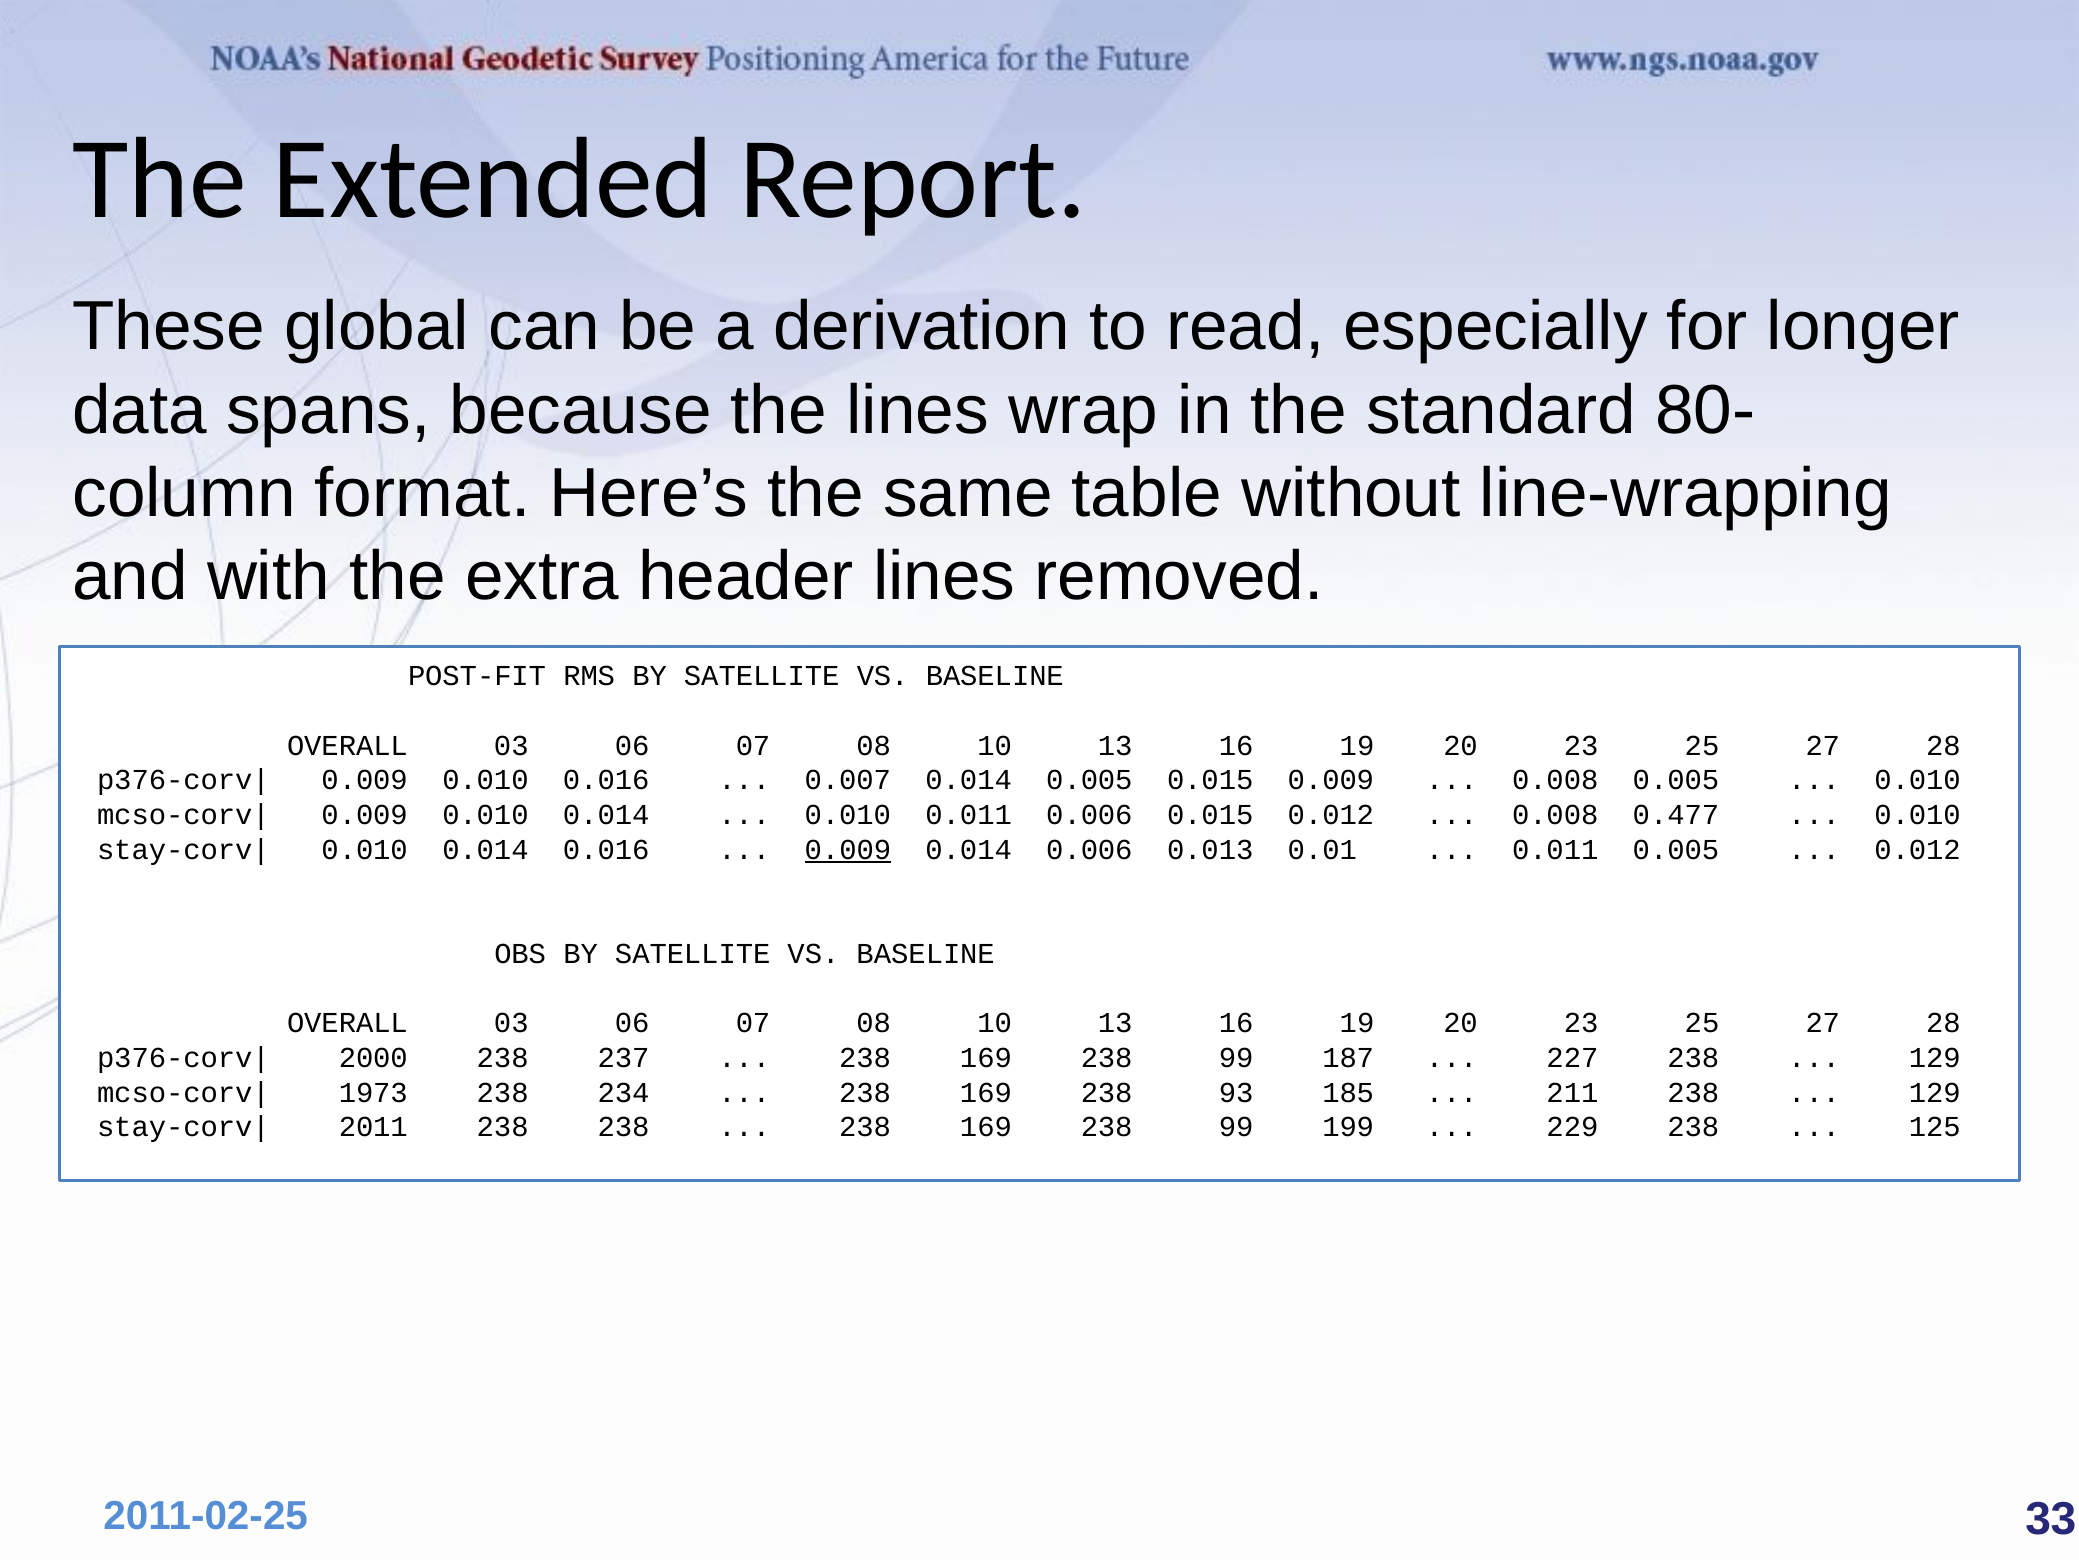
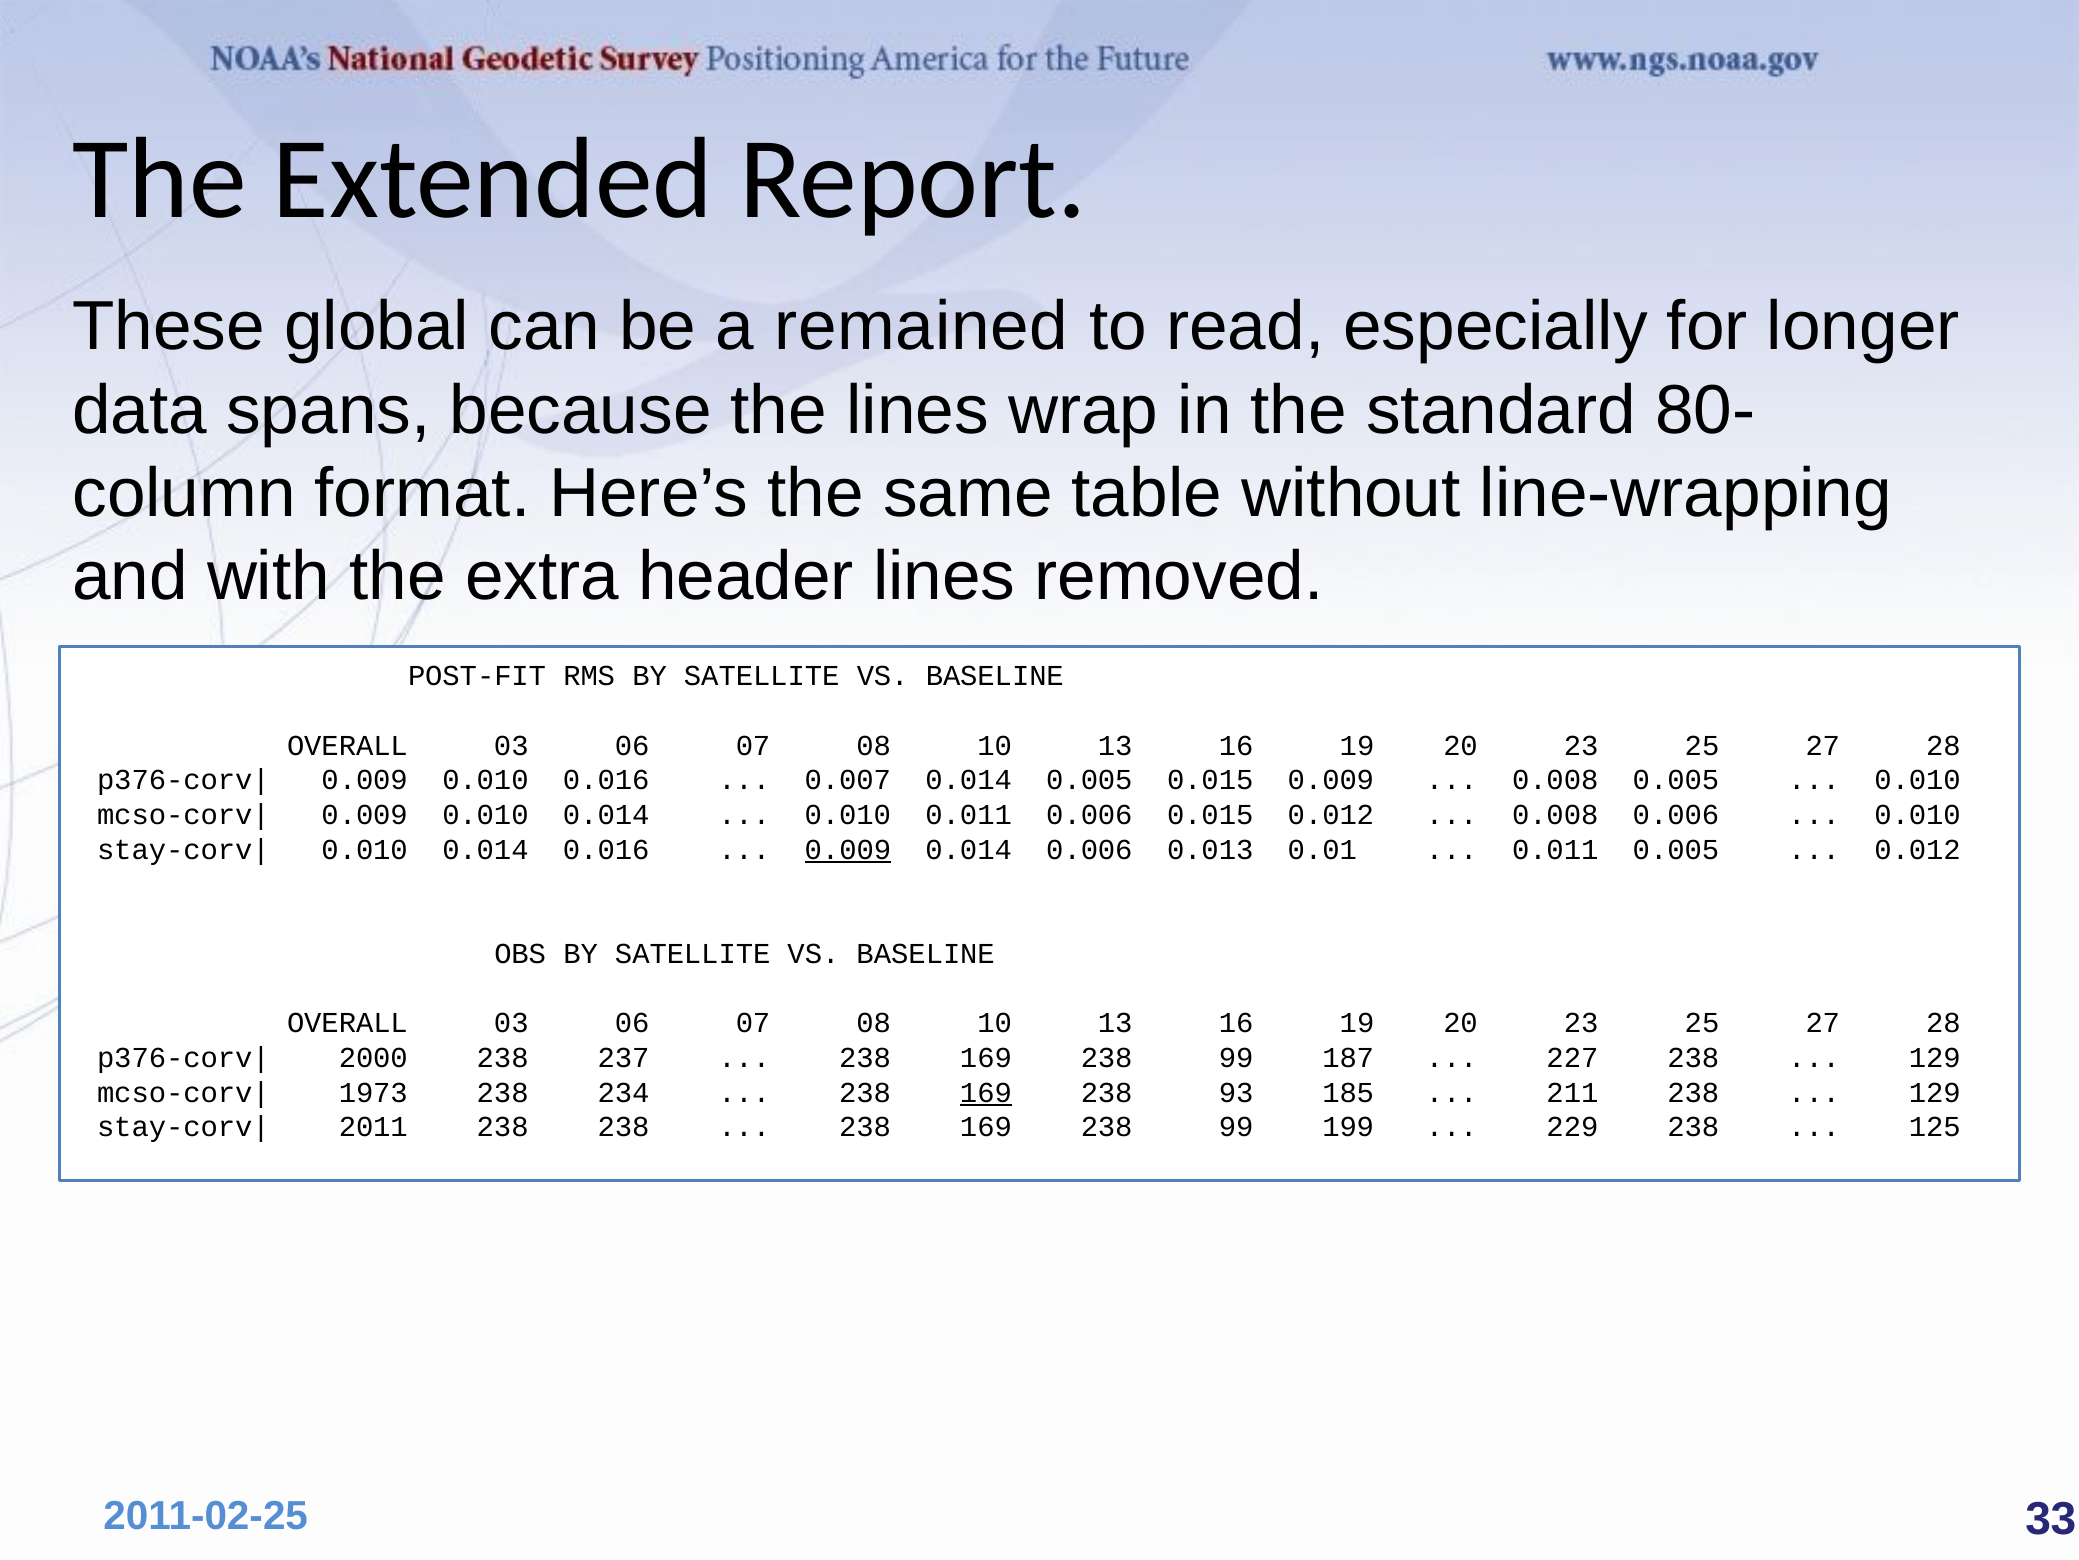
derivation: derivation -> remained (921, 327)
0.008 0.477: 0.477 -> 0.006 (1676, 815)
169 underline: none -> present (986, 1092)
